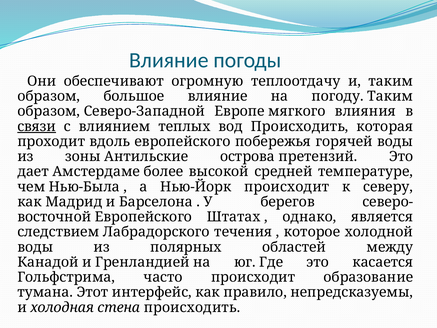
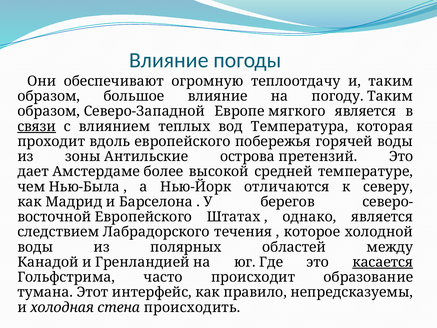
мягкого влияния: влияния -> является (365, 111)
вод Происходить: Происходить -> Температура (300, 126)
Нью-Йорк происходит: происходит -> отличаются (287, 187)
касается underline: none -> present (383, 262)
